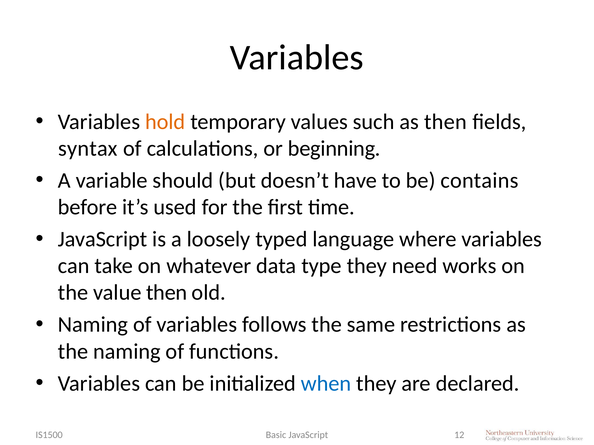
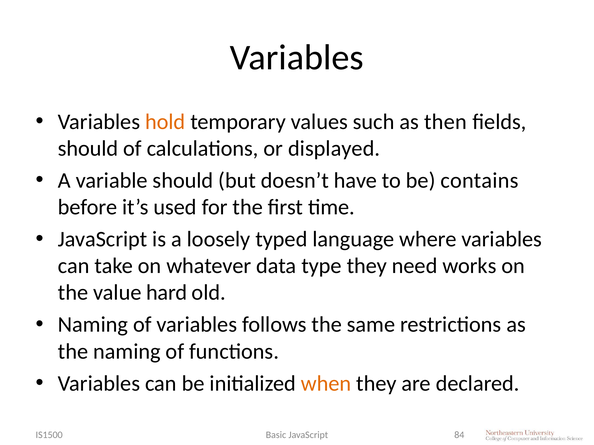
syntax: syntax -> should (88, 149)
beginning: beginning -> displayed (334, 149)
value then: then -> hard (167, 293)
when colour: blue -> orange (326, 384)
12: 12 -> 84 (459, 435)
